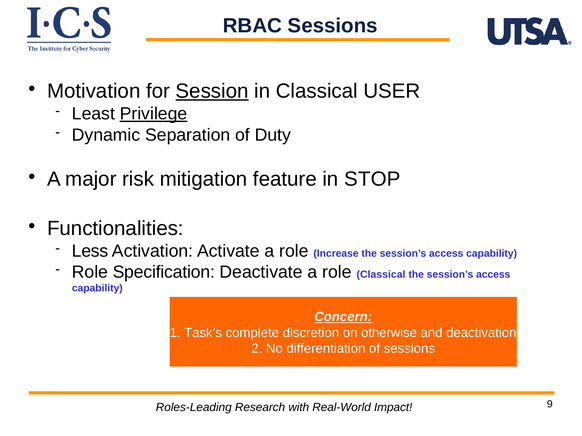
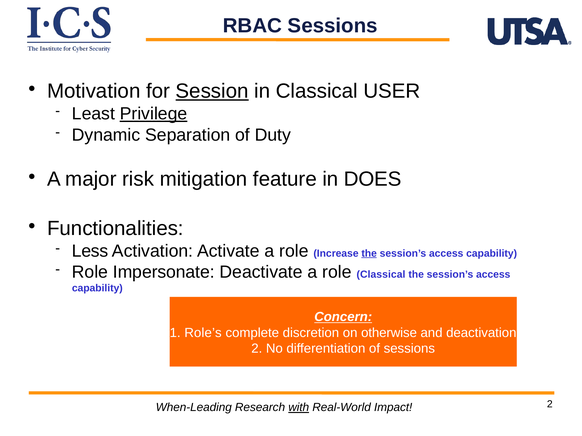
STOP: STOP -> DOES (373, 179)
the underline: none -> present (369, 254)
Specification: Specification -> Impersonate (164, 272)
Task’s: Task’s -> Role’s (203, 333)
Roles-Leading: Roles-Leading -> When-Leading (194, 408)
with underline: none -> present (299, 408)
Impact 9: 9 -> 2 (550, 405)
